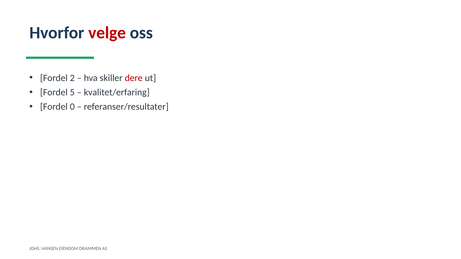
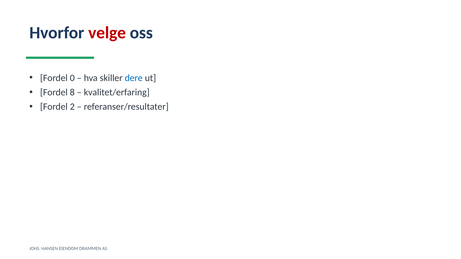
2: 2 -> 0 (72, 78)
dere colour: red -> blue (134, 78)
5: 5 -> 8 (72, 92)
0: 0 -> 2 (72, 107)
